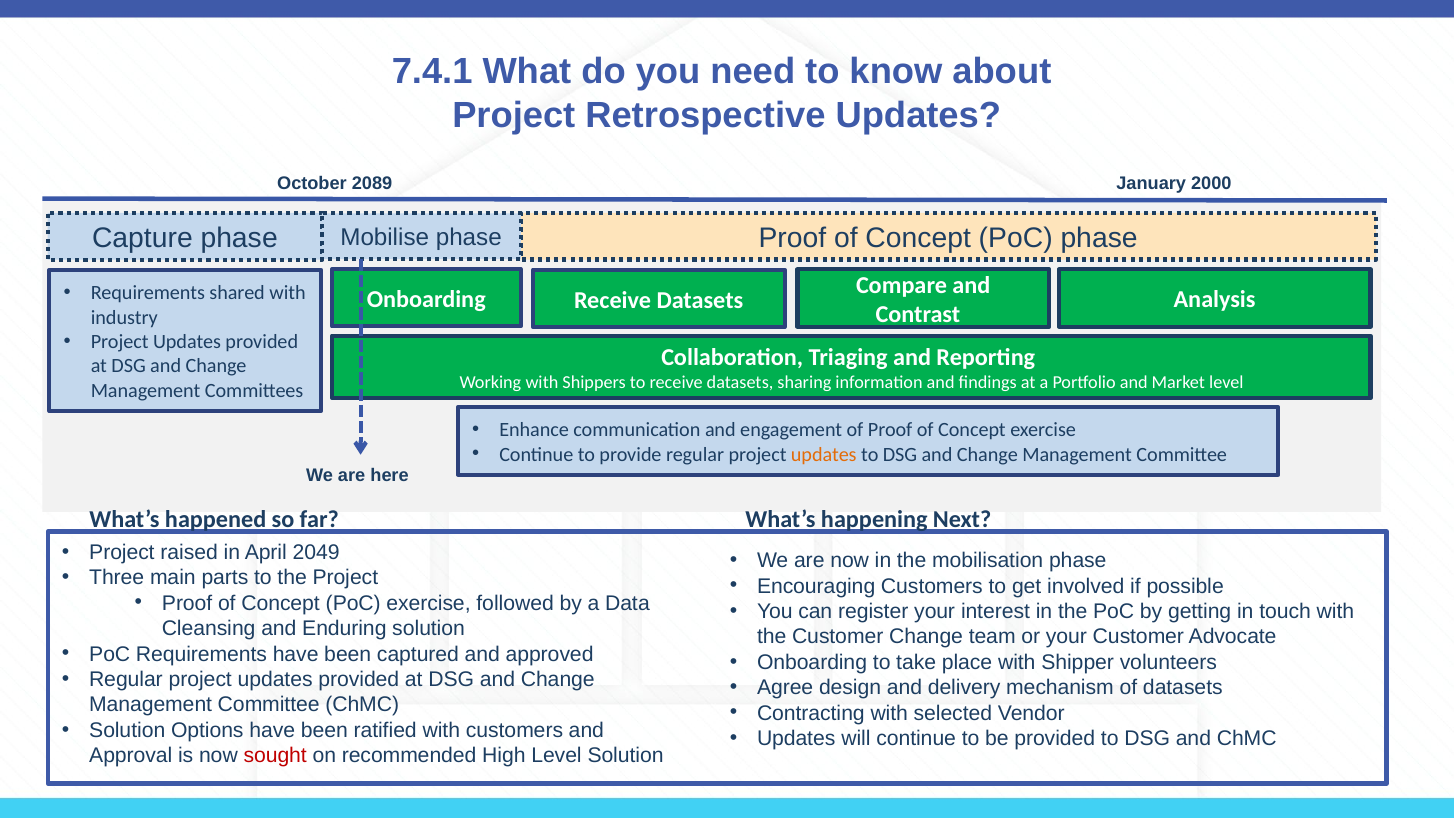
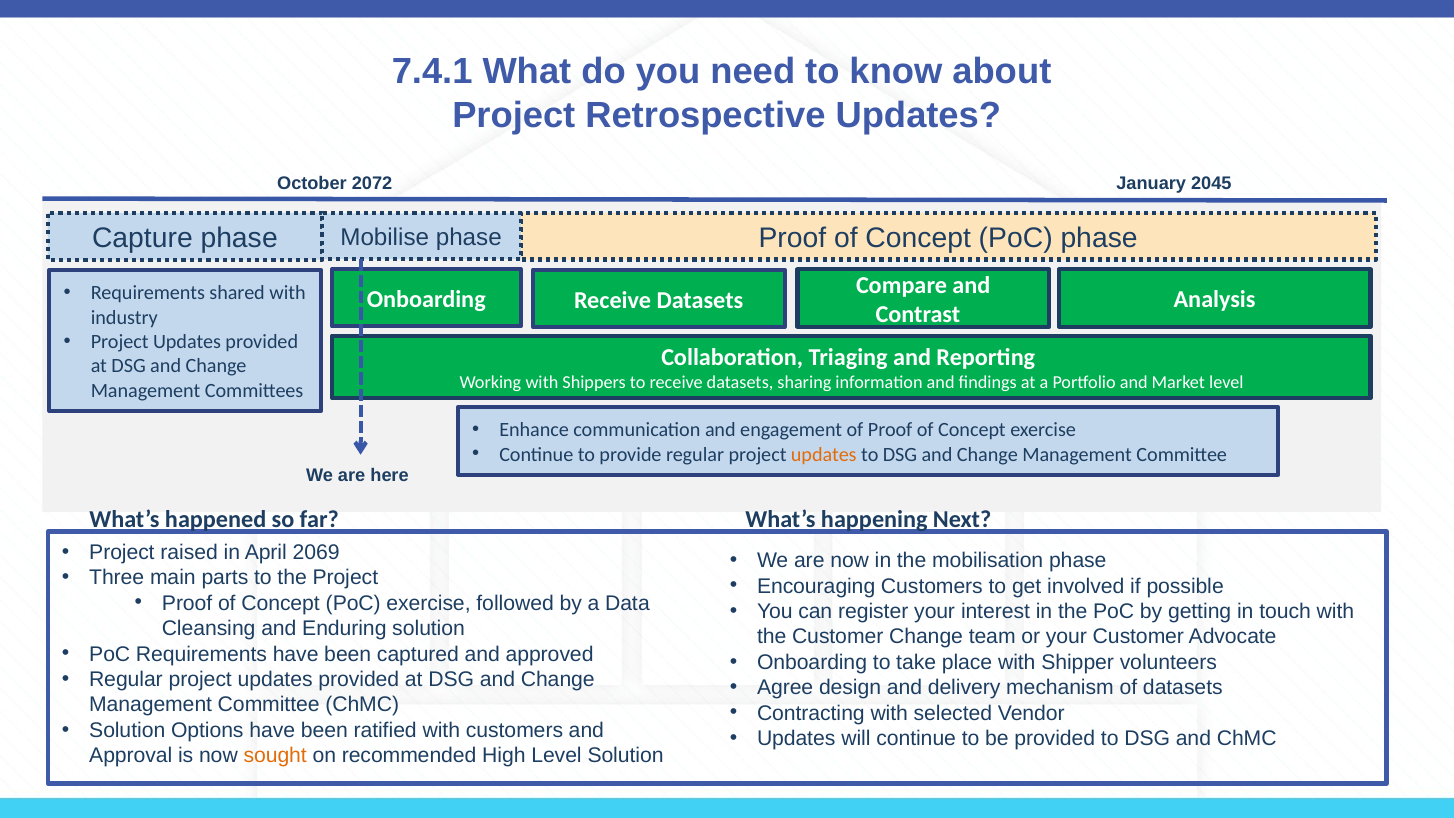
2089: 2089 -> 2072 (372, 183)
2000: 2000 -> 2045 (1211, 183)
2049: 2049 -> 2069 (316, 552)
sought colour: red -> orange (275, 756)
